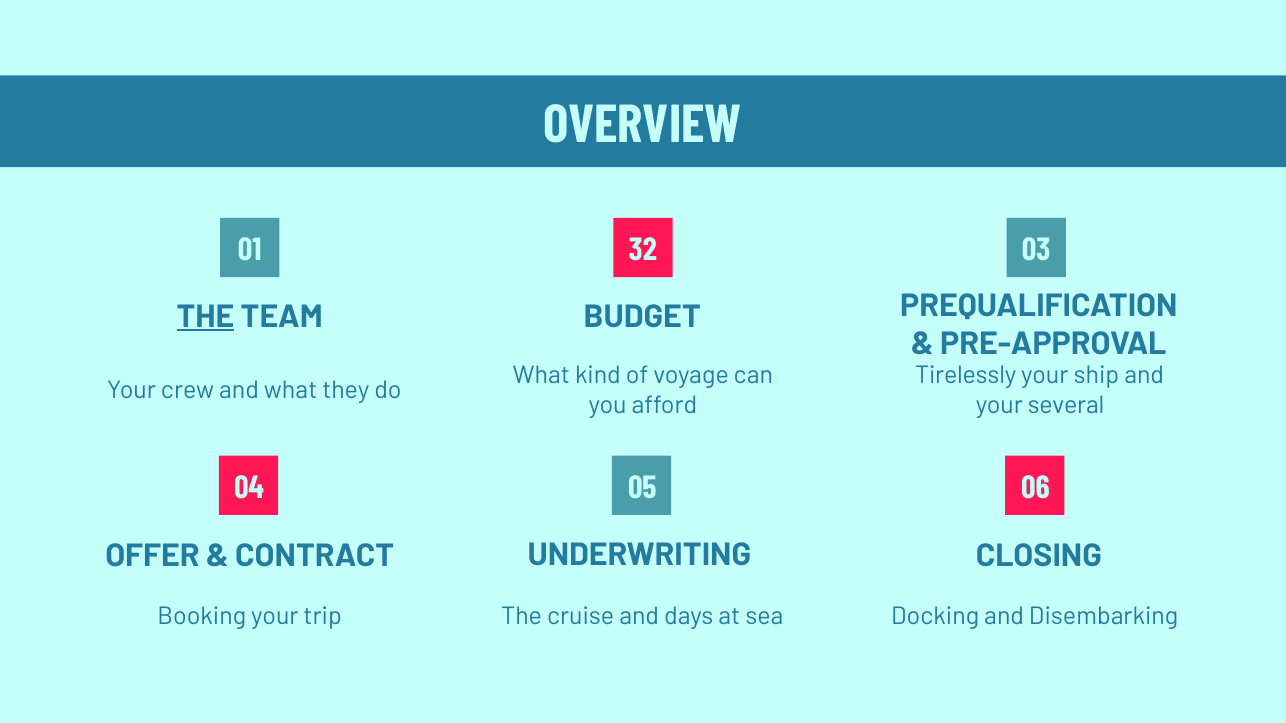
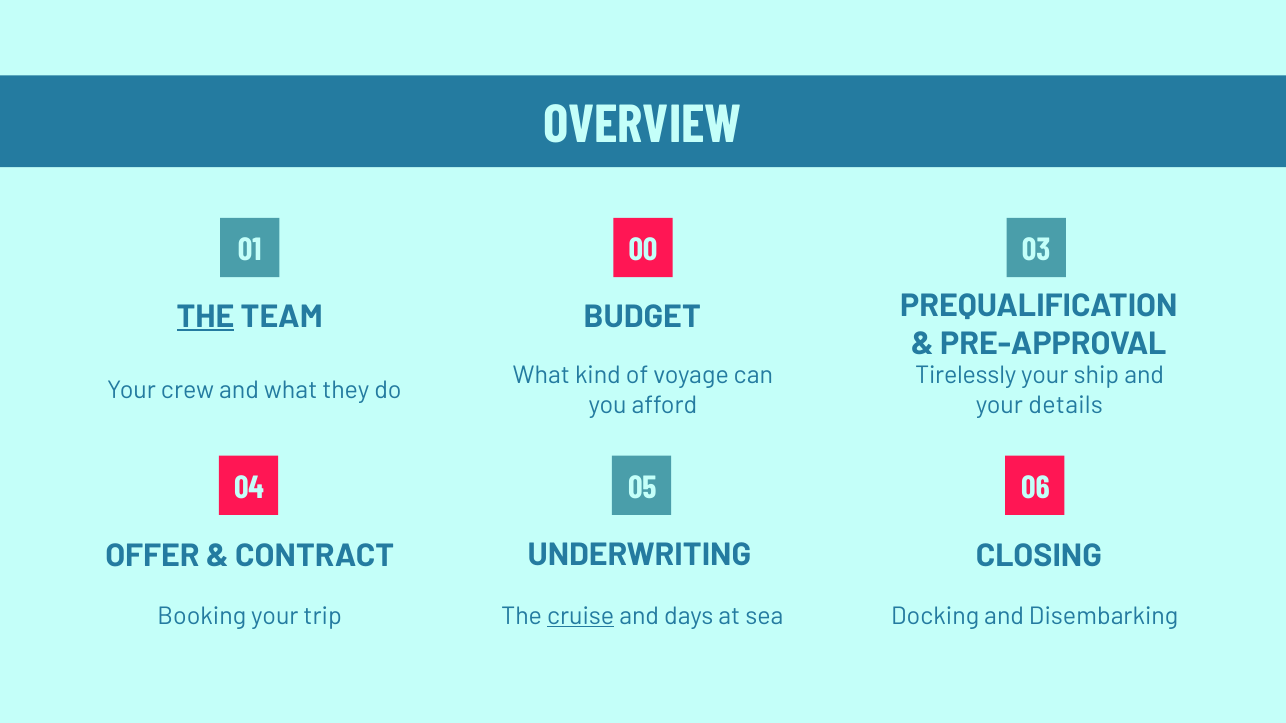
32: 32 -> 00 (643, 250)
several: several -> details (1066, 405)
cruise underline: none -> present (581, 616)
